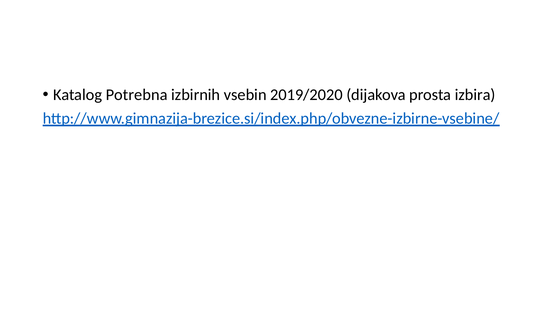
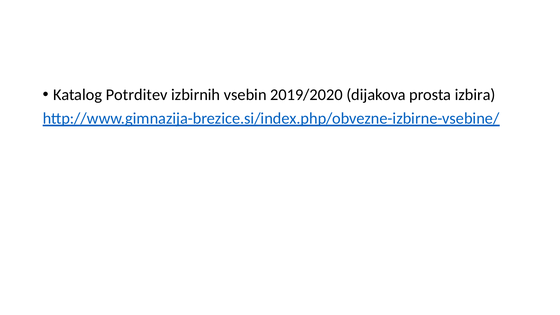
Potrebna: Potrebna -> Potrditev (137, 95)
